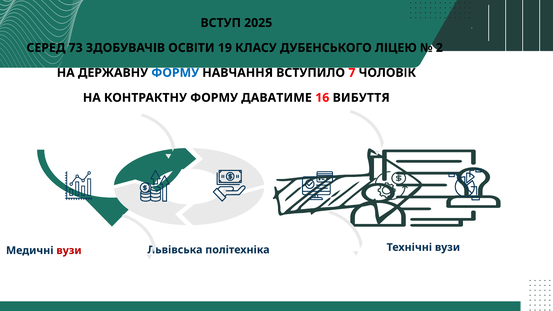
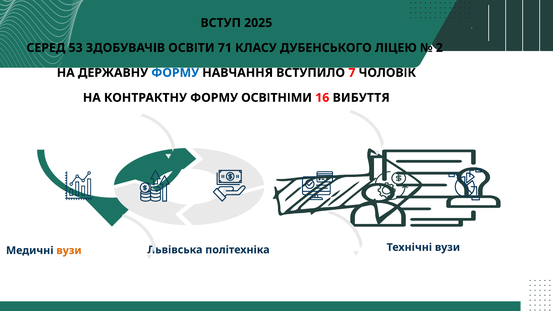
73: 73 -> 53 (76, 48)
19: 19 -> 71 (225, 48)
ДАВАТИМЕ: ДАВАТИМЕ -> ОСВІТНІМИ (277, 98)
вузи colour: red -> orange (69, 251)
